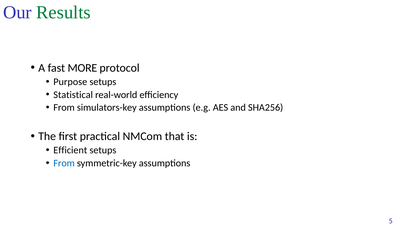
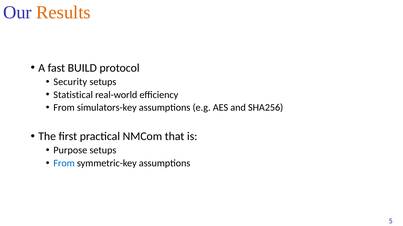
Results colour: green -> orange (63, 13)
MORE: MORE -> BUILD (82, 68)
Purpose: Purpose -> Security (70, 82)
Efficient: Efficient -> Purpose (70, 151)
